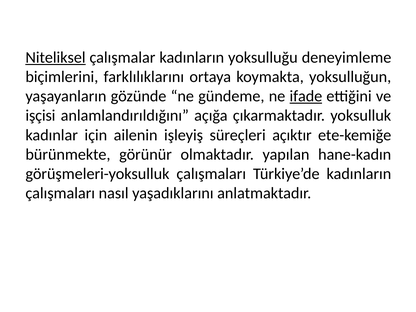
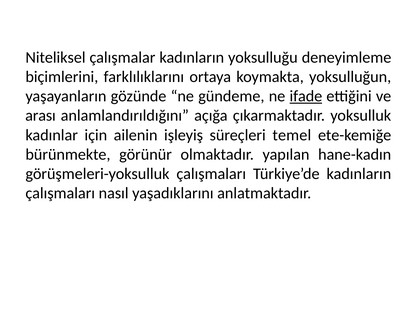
Niteliksel underline: present -> none (55, 58)
işçisi: işçisi -> arası (40, 116)
açıktır: açıktır -> temel (292, 135)
